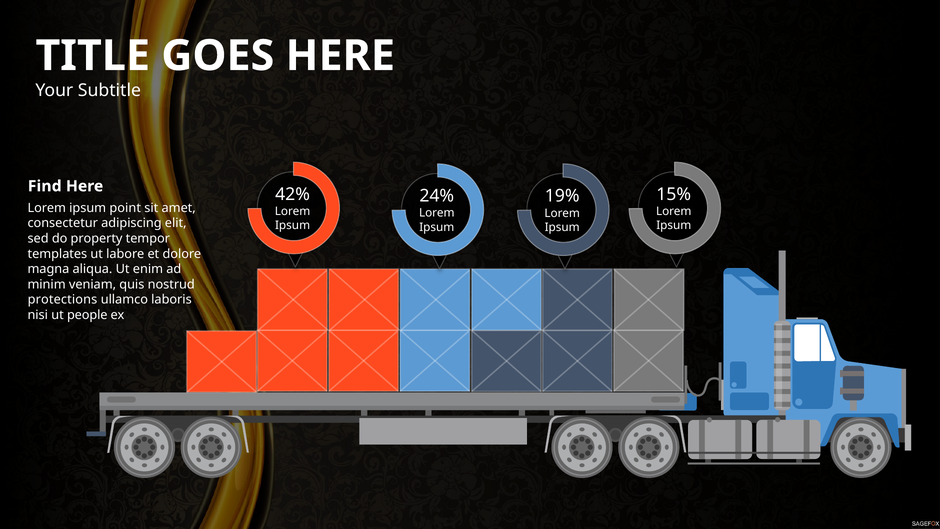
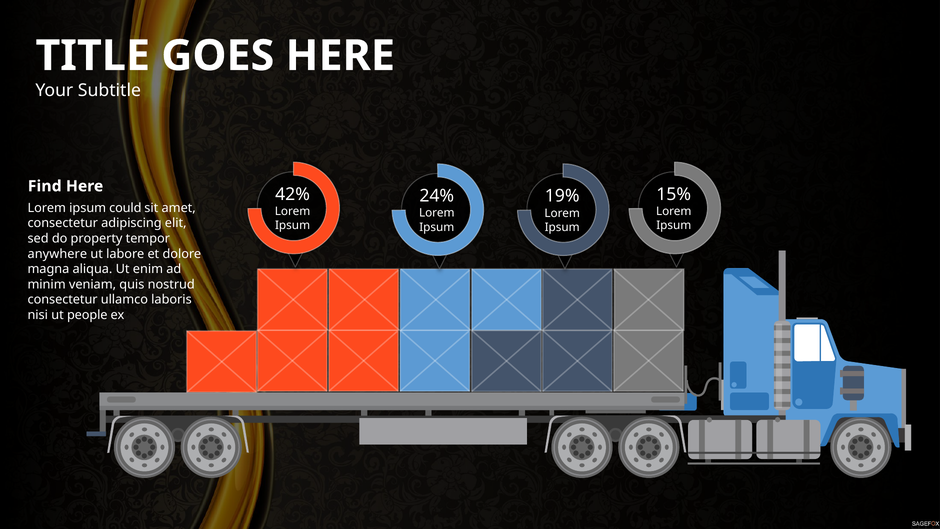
point: point -> could (125, 208)
templates: templates -> anywhere (57, 254)
protections: protections -> consectetur (63, 300)
